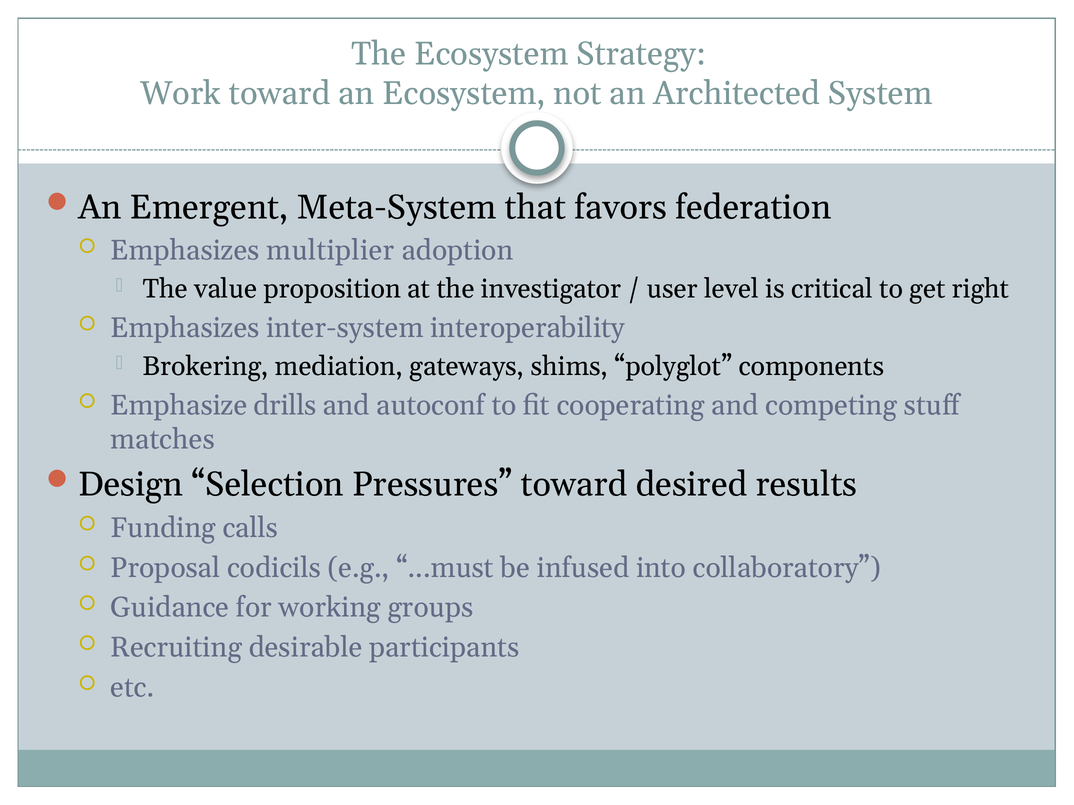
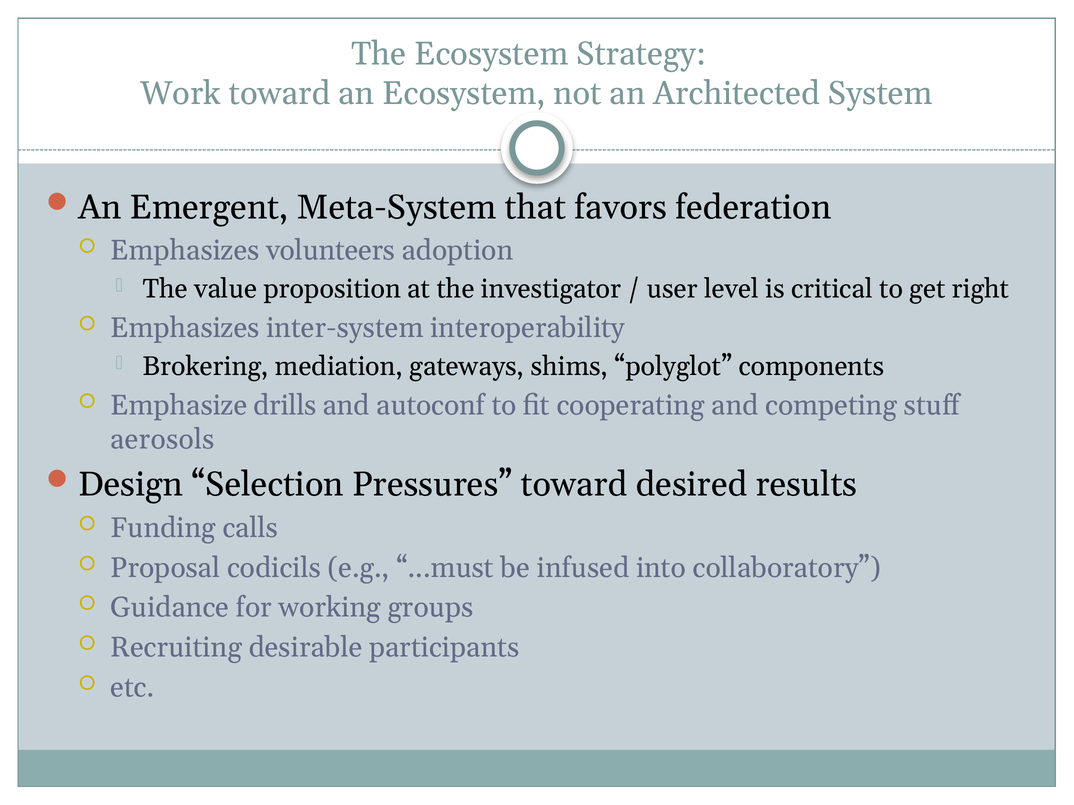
multiplier: multiplier -> volunteers (331, 251)
matches: matches -> aerosols (163, 440)
